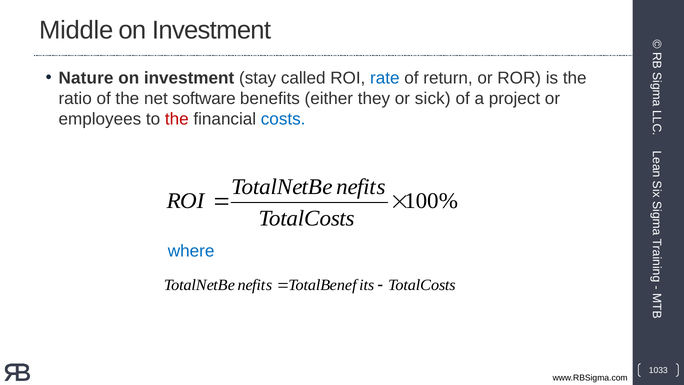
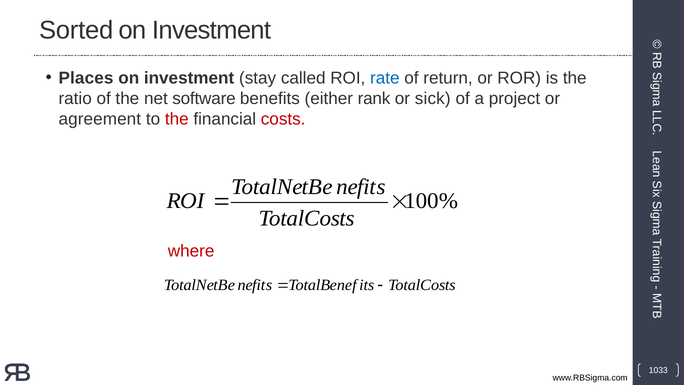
Middle: Middle -> Sorted (76, 30)
Nature: Nature -> Places (86, 78)
they: they -> rank (374, 99)
employees: employees -> agreement (100, 119)
costs colour: blue -> red (283, 119)
where colour: blue -> red (191, 251)
